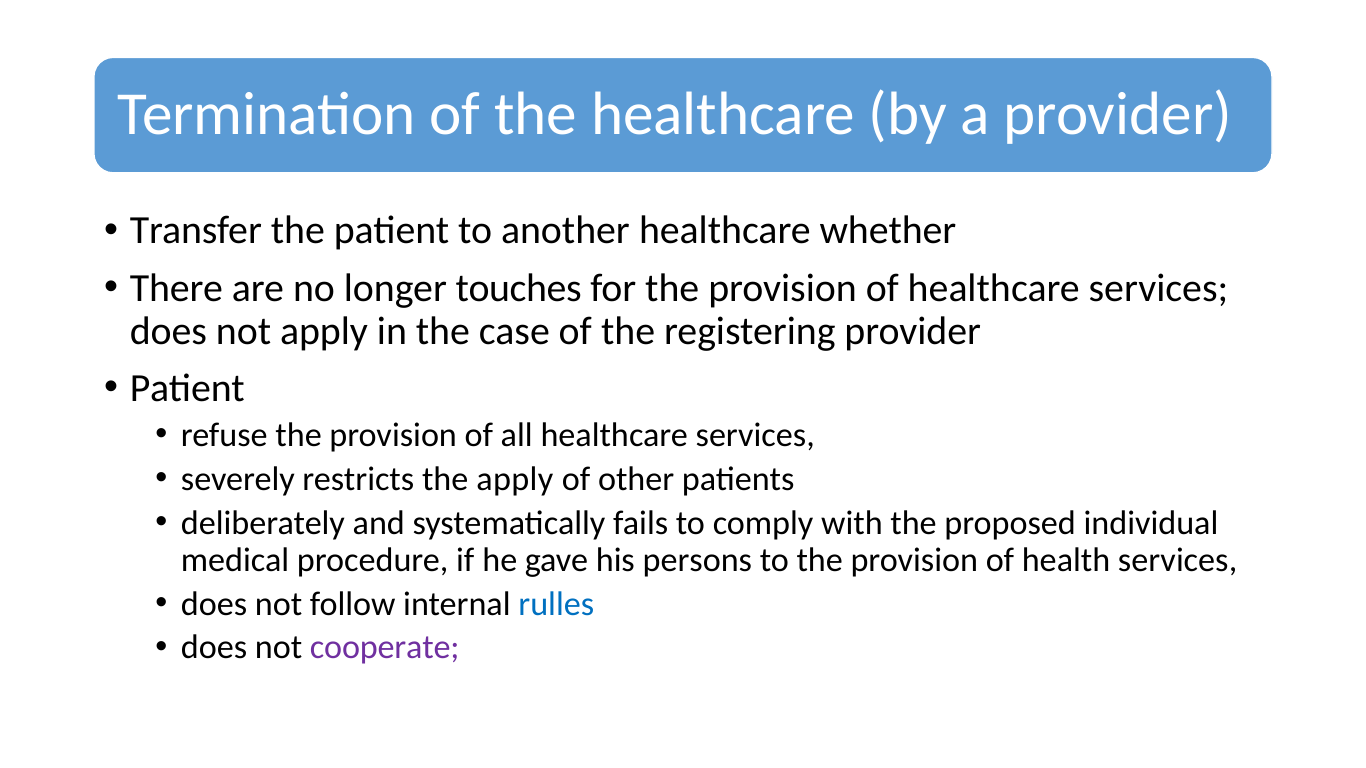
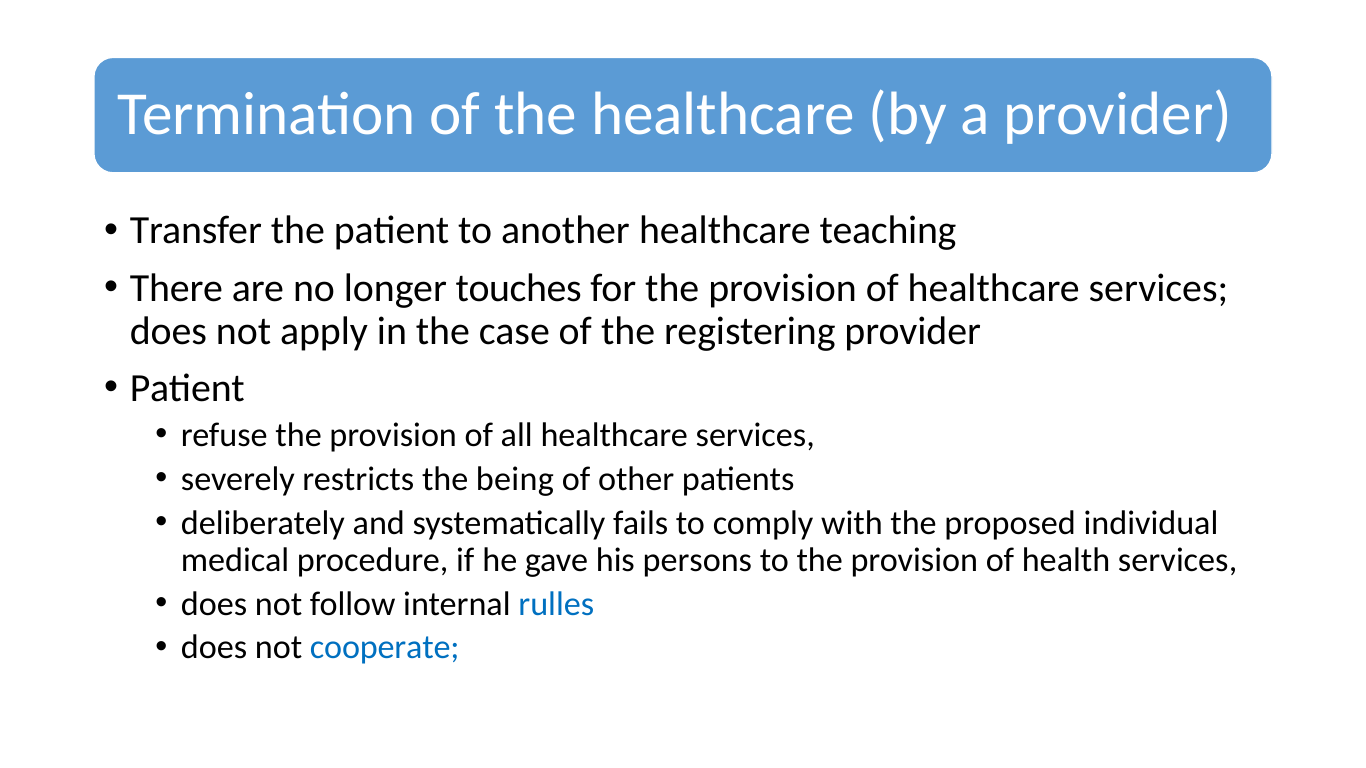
whether: whether -> teaching (888, 231)
the apply: apply -> being (515, 479)
cooperate colour: purple -> blue (385, 648)
